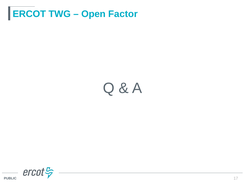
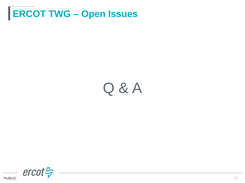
Factor: Factor -> Issues (123, 14)
